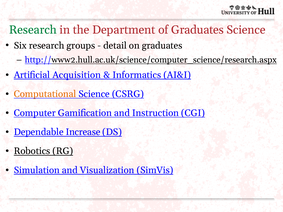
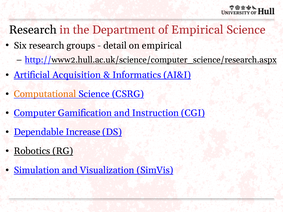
Research colour: green -> black (33, 30)
of Graduates: Graduates -> Empirical (197, 30)
on graduates: graduates -> empirical (162, 46)
